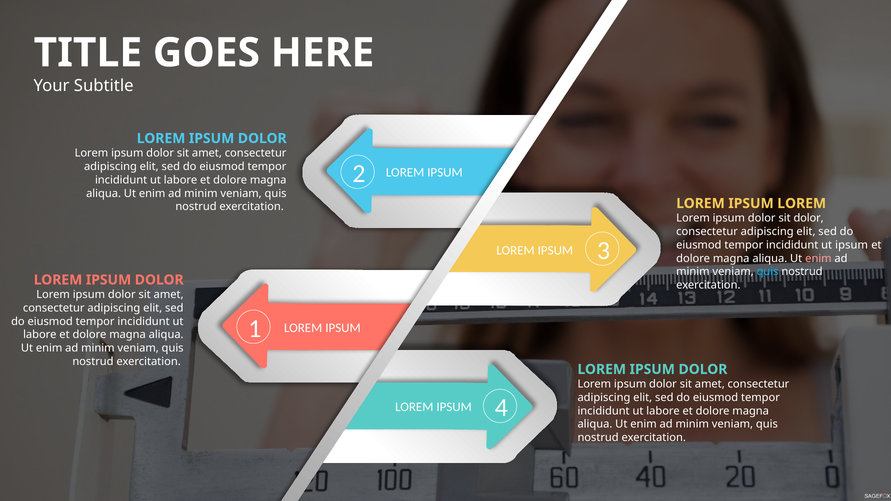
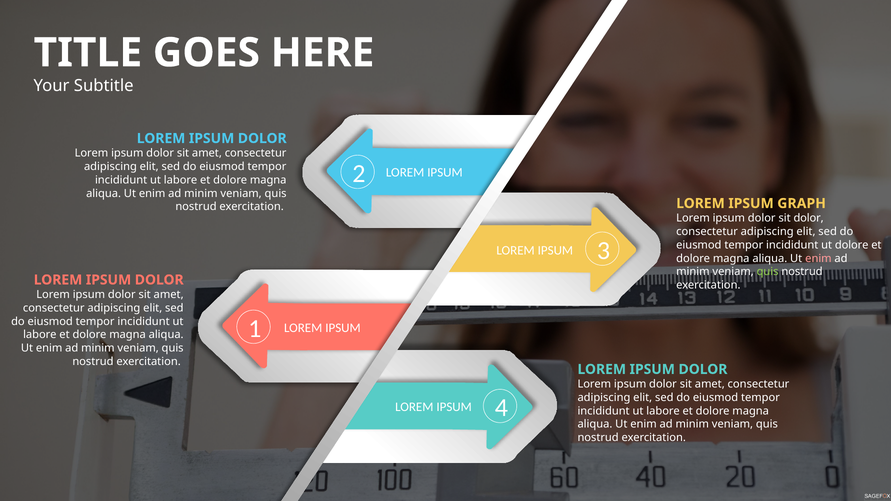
LOREM: LOREM -> GRAPH (802, 204)
ut ipsum: ipsum -> dolore (852, 245)
quis colour: light blue -> light green (768, 272)
